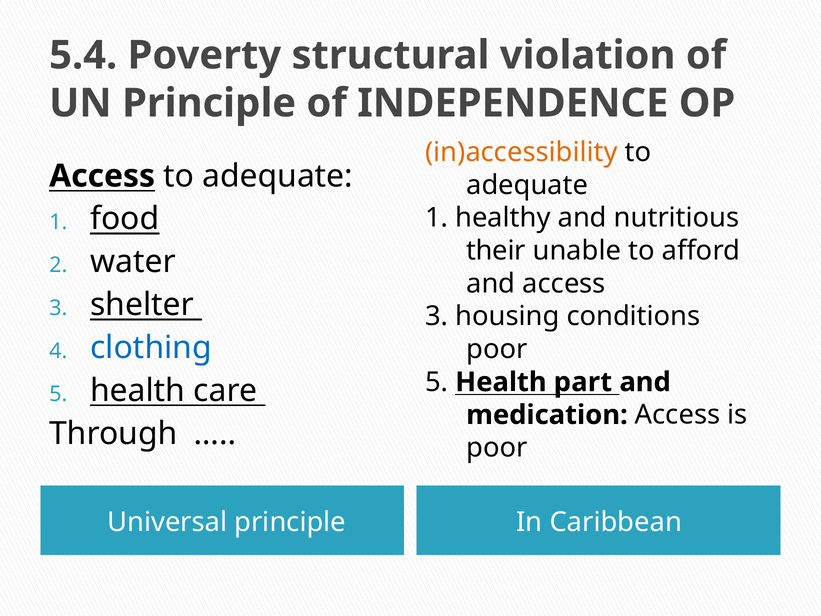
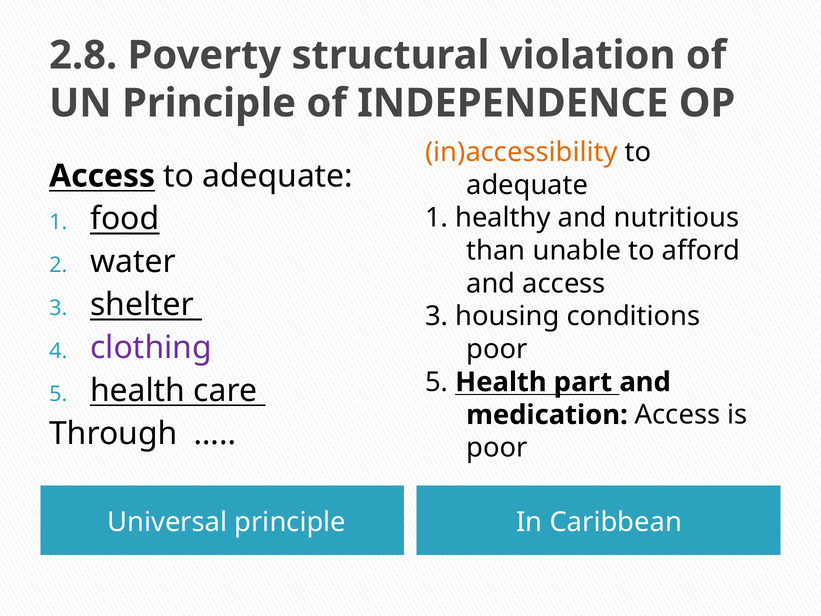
5.4: 5.4 -> 2.8 (83, 55)
their: their -> than (496, 251)
clothing colour: blue -> purple (151, 348)
